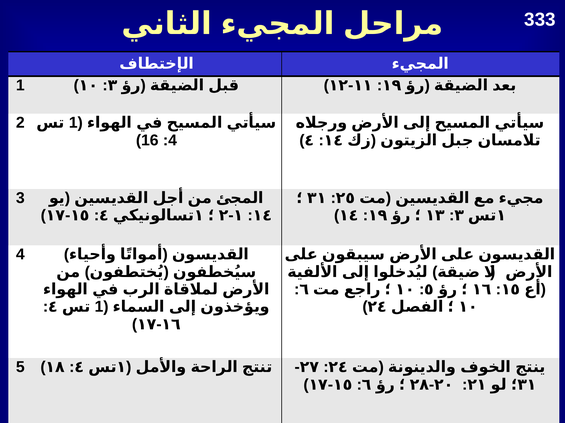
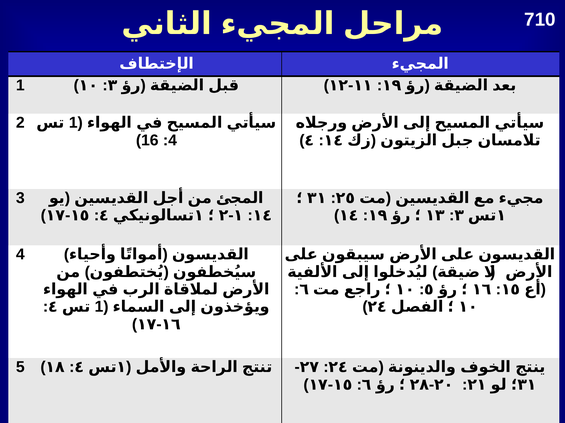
333: 333 -> 710 (540, 20)
